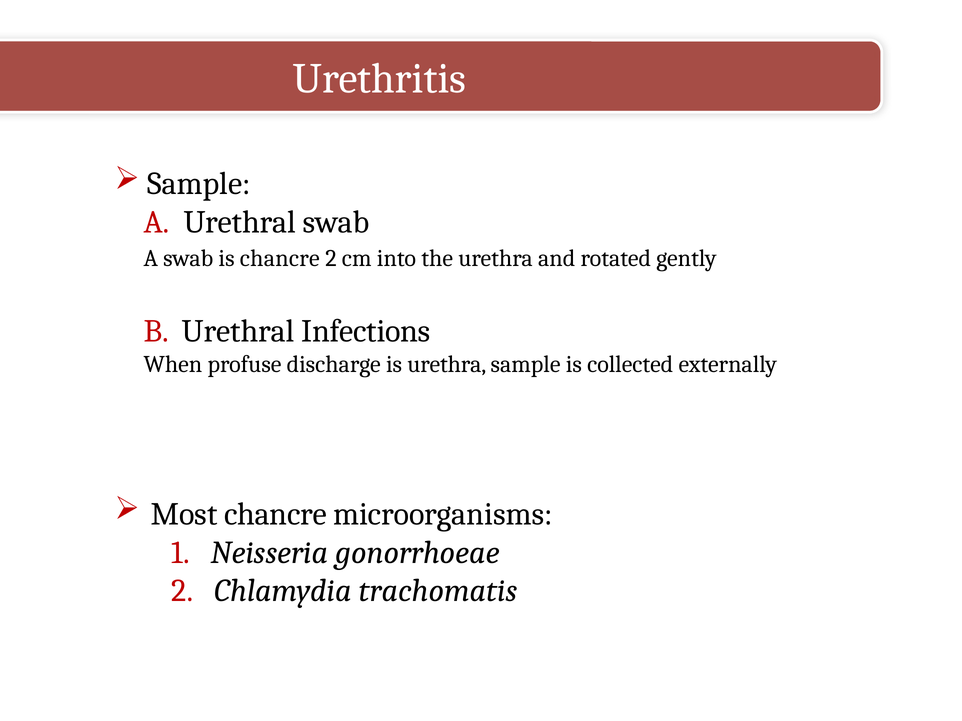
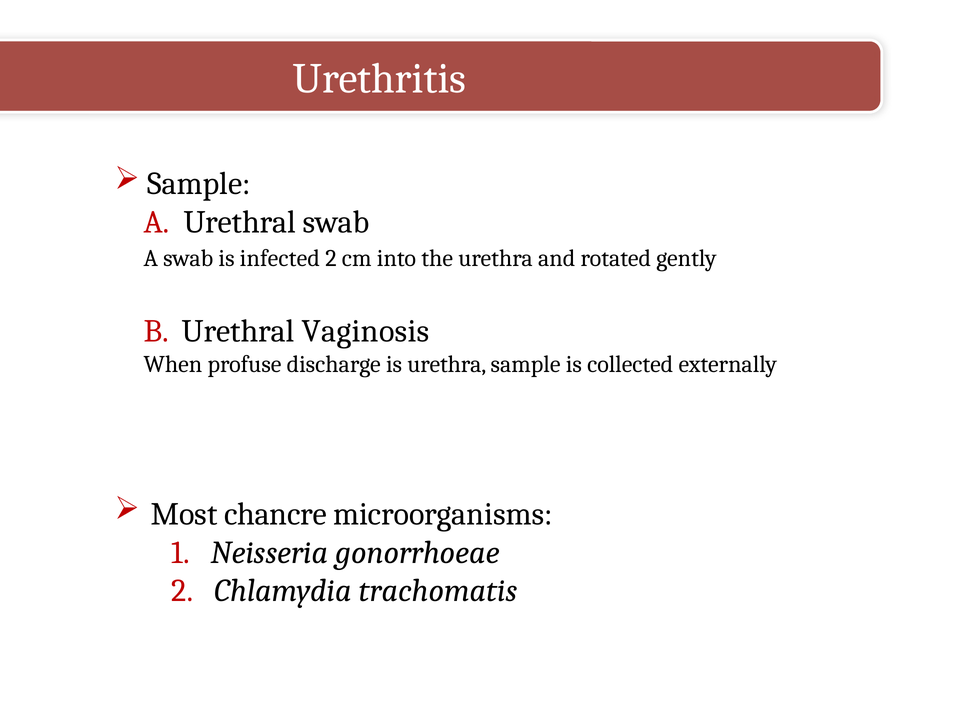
is chancre: chancre -> infected (280, 258)
Infections: Infections -> Vaginosis (366, 332)
